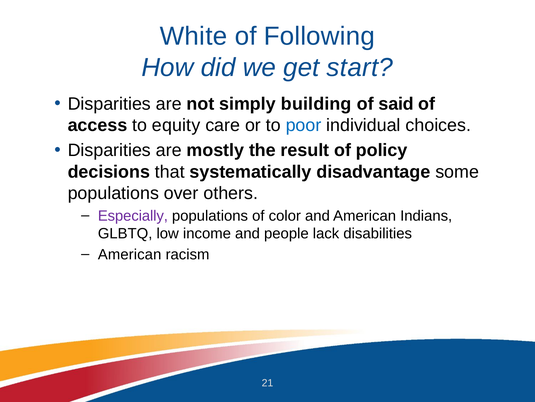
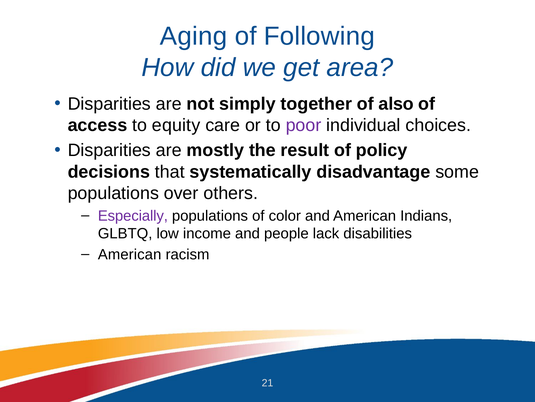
White: White -> Aging (194, 36)
start: start -> area (360, 67)
building: building -> together (316, 104)
said: said -> also (396, 104)
poor colour: blue -> purple (304, 125)
